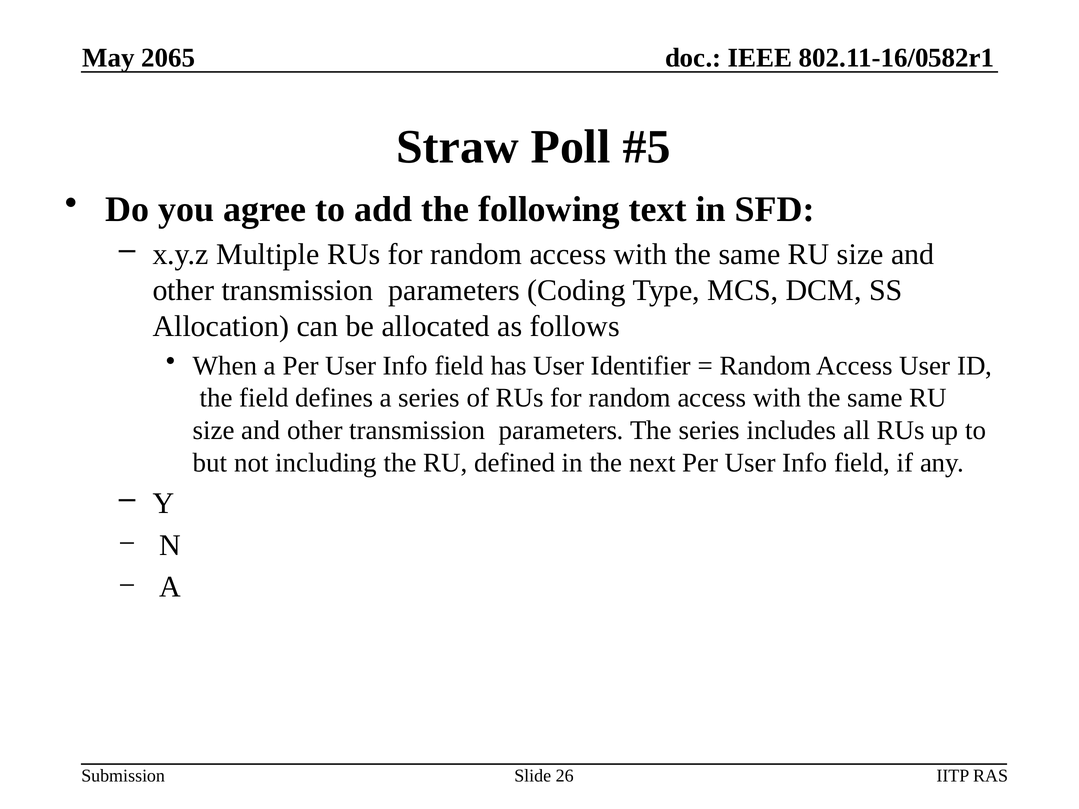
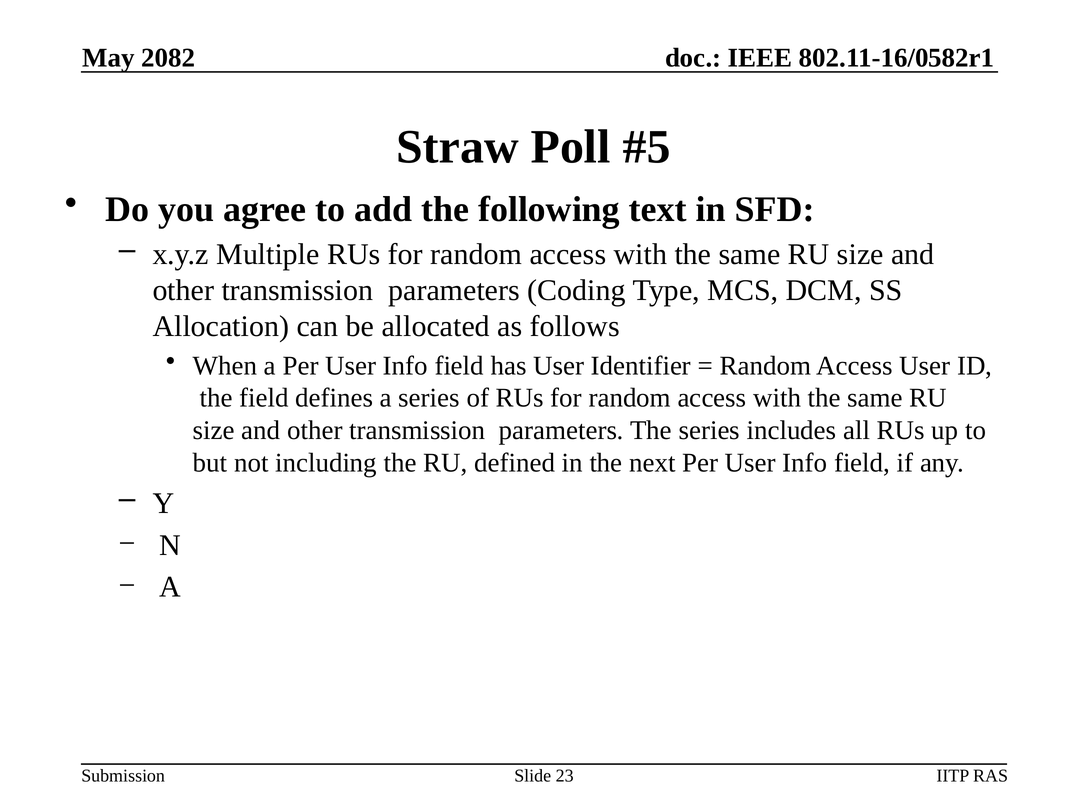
2065: 2065 -> 2082 (168, 58)
26: 26 -> 23 (565, 776)
